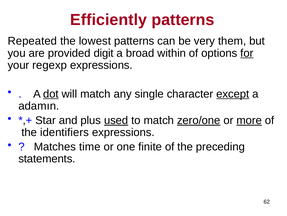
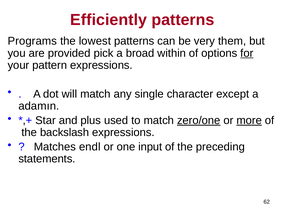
Repeated: Repeated -> Programs (32, 41)
digit: digit -> pick (104, 53)
regexp: regexp -> pattern (50, 65)
dot underline: present -> none (51, 94)
except underline: present -> none (233, 94)
used underline: present -> none (116, 120)
identifiers: identifiers -> backslash (65, 132)
time: time -> endl (90, 146)
finite: finite -> input (150, 146)
